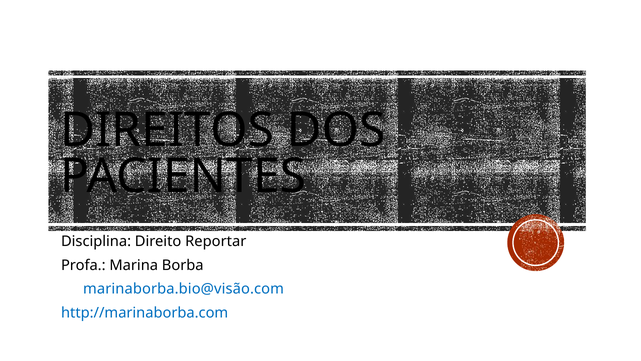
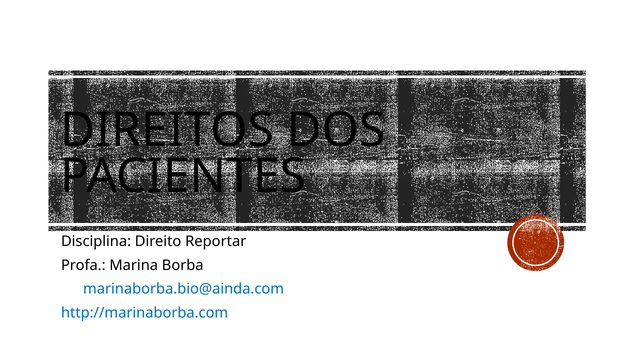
marinaborba.bio@visão.com: marinaborba.bio@visão.com -> marinaborba.bio@ainda.com (184, 289)
